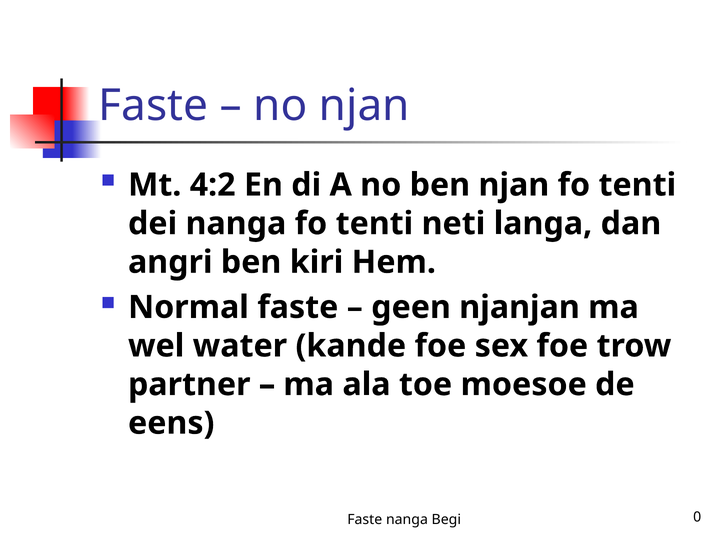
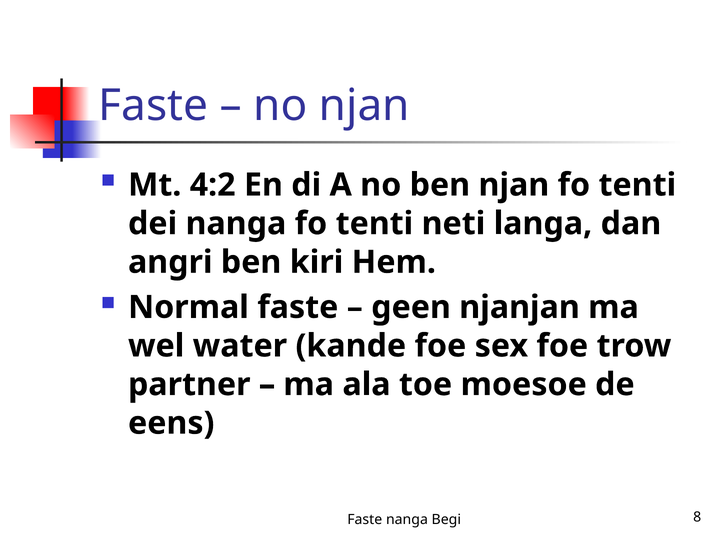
0: 0 -> 8 (697, 517)
